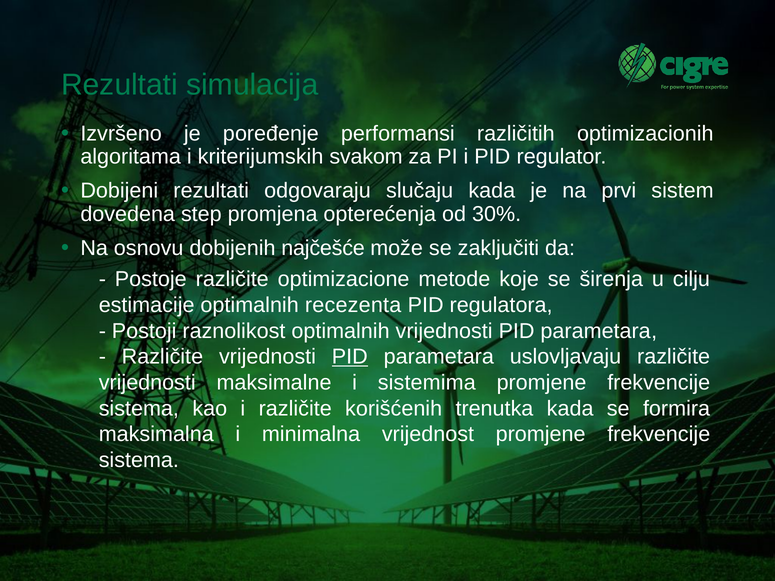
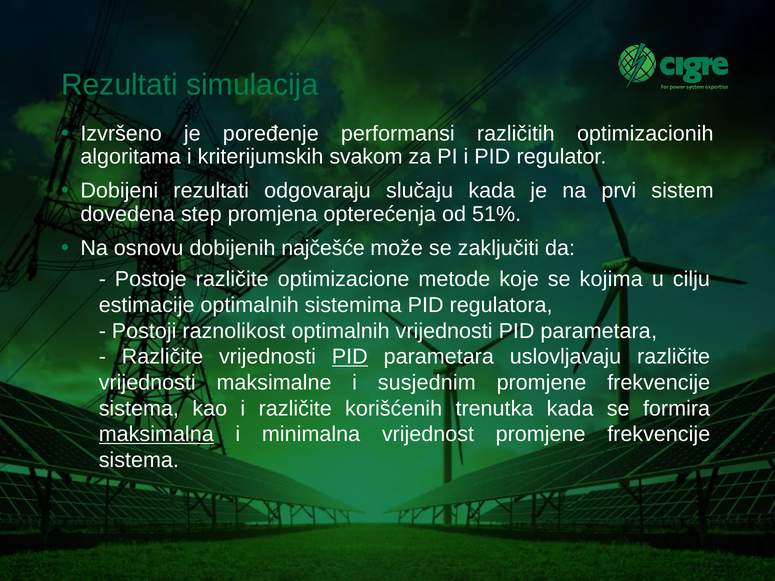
30%: 30% -> 51% (497, 214)
širenja: širenja -> kojima (611, 279)
recezenta: recezenta -> sistemima (353, 305)
sistemima: sistemima -> susjednim (427, 383)
maksimalna underline: none -> present (156, 434)
